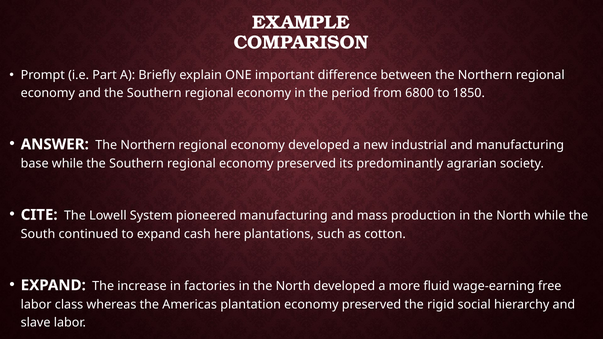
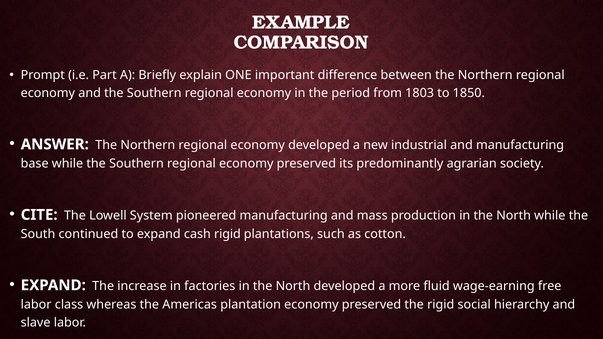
6800: 6800 -> 1803 (420, 93)
cash here: here -> rigid (227, 234)
